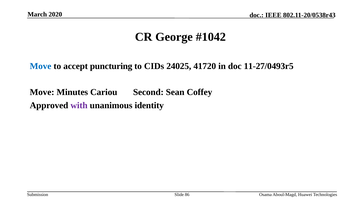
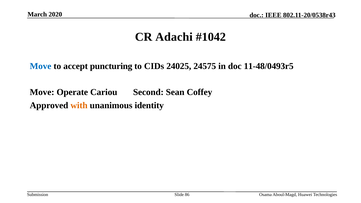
George: George -> Adachi (174, 37)
41720: 41720 -> 24575 (205, 66)
11-27/0493r5: 11-27/0493r5 -> 11-48/0493r5 (269, 66)
Minutes: Minutes -> Operate (72, 92)
with colour: purple -> orange (79, 105)
